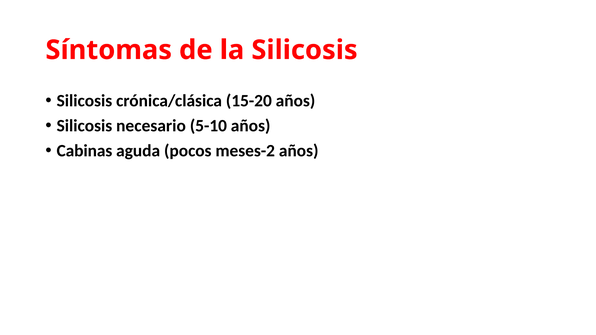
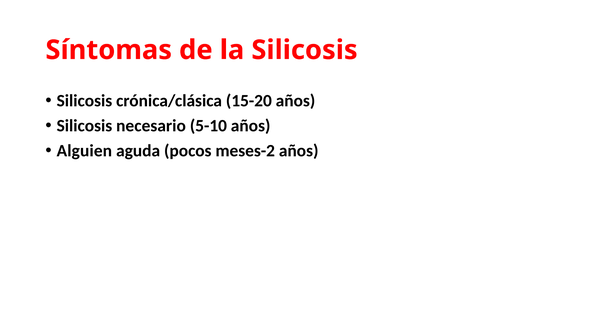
Cabinas: Cabinas -> Alguien (84, 151)
